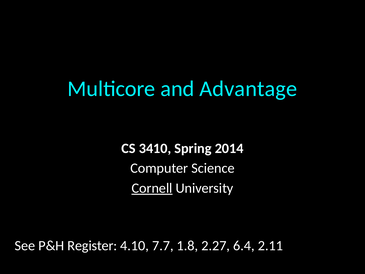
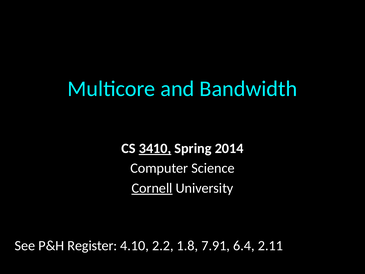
Advantage: Advantage -> Bandwidth (248, 89)
3410 underline: none -> present (155, 148)
7.7: 7.7 -> 2.2 (163, 245)
2.27: 2.27 -> 7.91 (216, 245)
